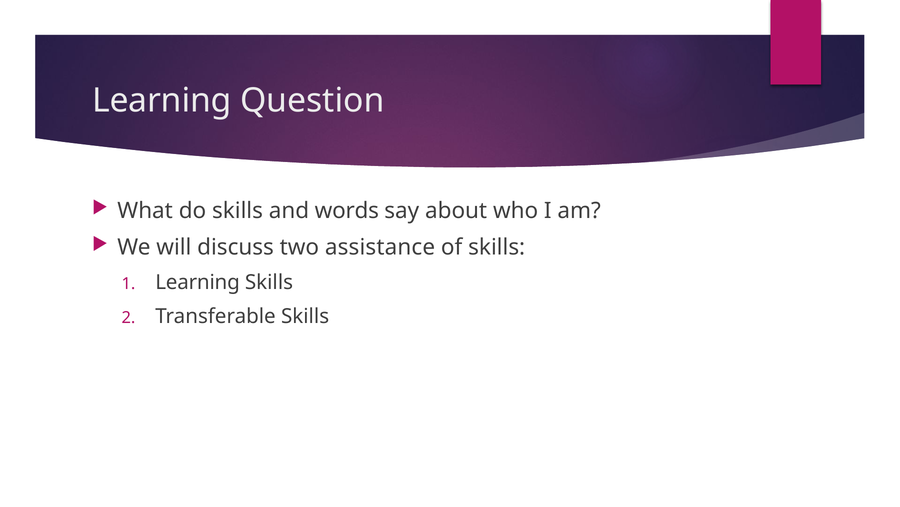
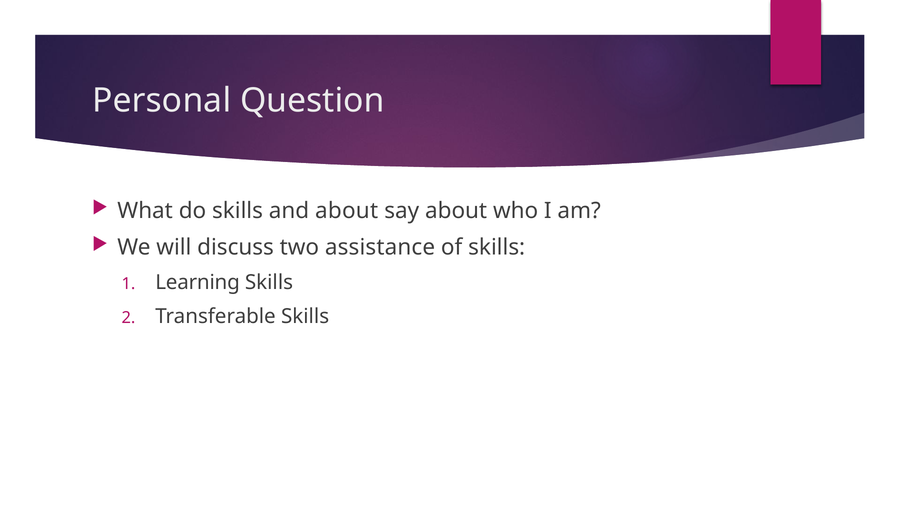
Learning: Learning -> Personal (162, 100)
and words: words -> about (347, 211)
